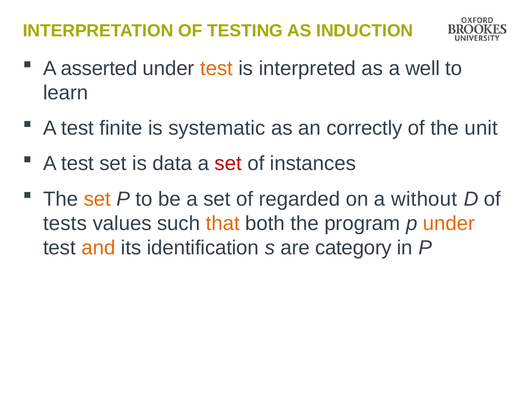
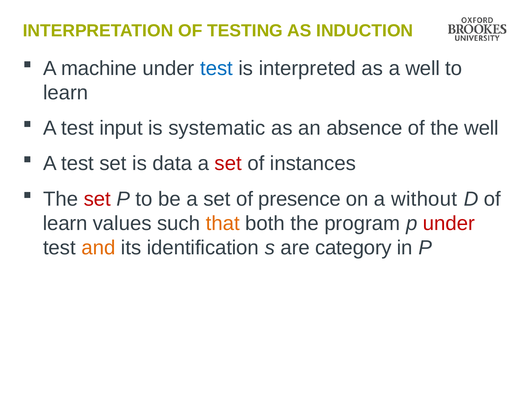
asserted: asserted -> machine (99, 68)
test colour: orange -> blue (216, 68)
finite: finite -> input (121, 128)
correctly: correctly -> absence (364, 128)
the unit: unit -> well (481, 128)
set colour: orange -> red (97, 199)
regarded: regarded -> presence (299, 199)
tests: tests -> learn (65, 223)
under colour: orange -> red (449, 223)
